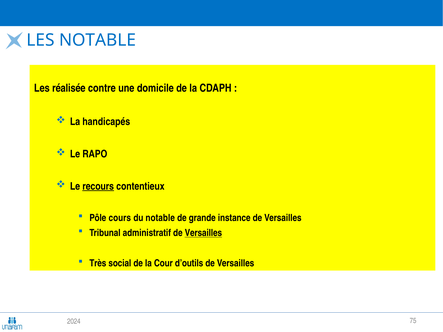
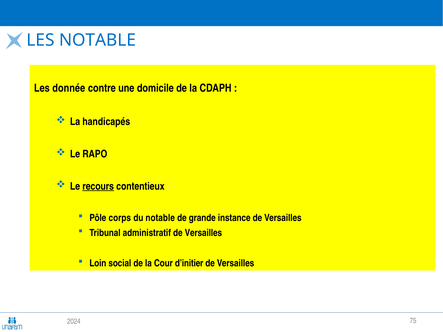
réalisée: réalisée -> donnée (69, 88)
cours: cours -> corps (120, 218)
Versailles underline: present -> none (203, 233)
Très: Très -> Loin (98, 263)
d’outils: d’outils -> d’initier (189, 263)
